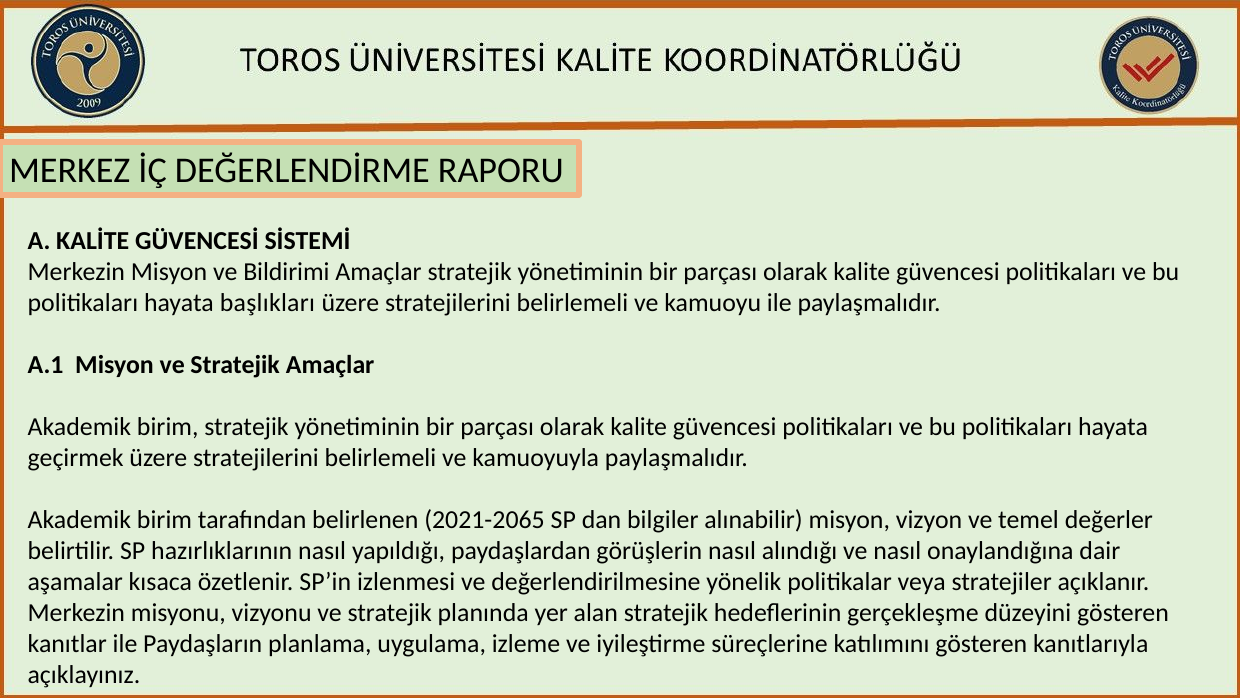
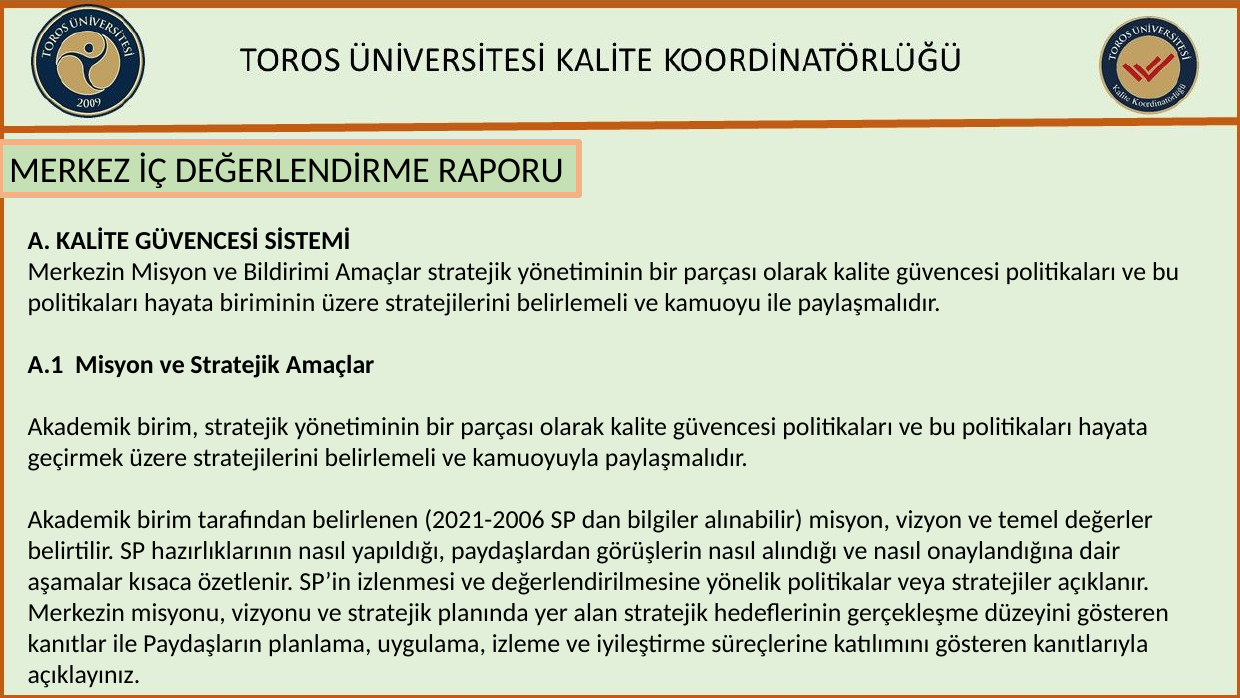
başlıkları: başlıkları -> biriminin (267, 302)
2021-2065: 2021-2065 -> 2021-2006 (485, 520)
